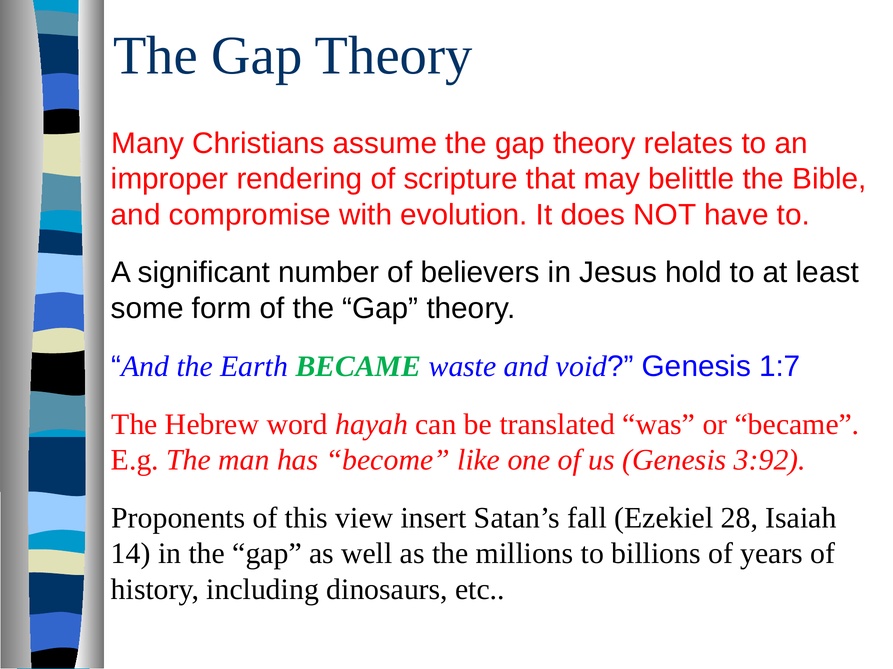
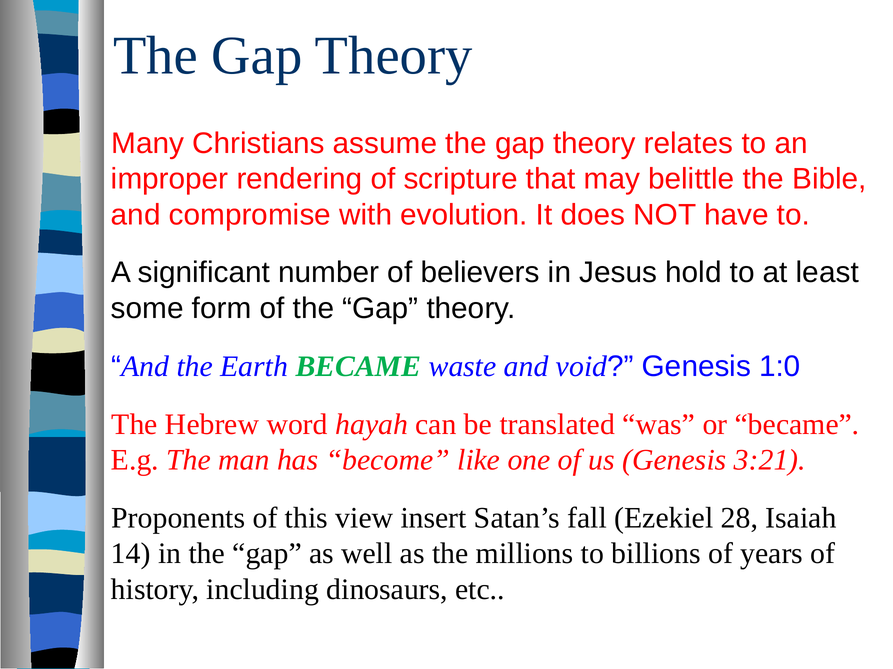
1:7: 1:7 -> 1:0 (780, 367)
3:92: 3:92 -> 3:21 (770, 461)
